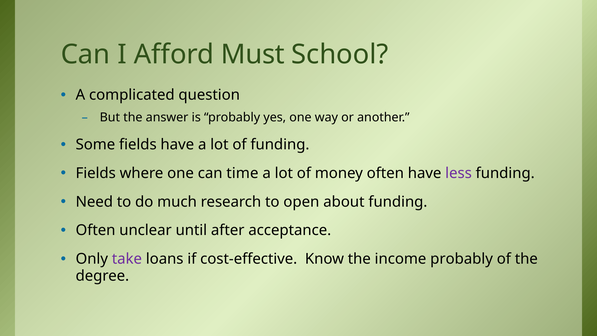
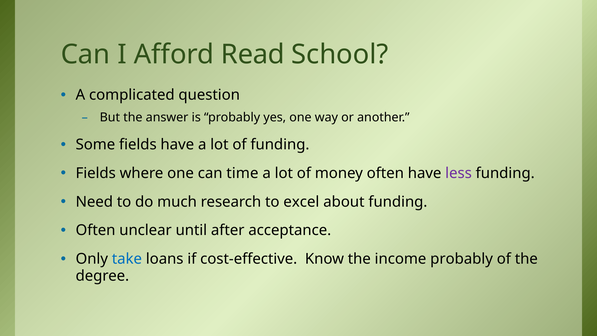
Must: Must -> Read (253, 55)
open: open -> excel (301, 202)
take colour: purple -> blue (127, 259)
